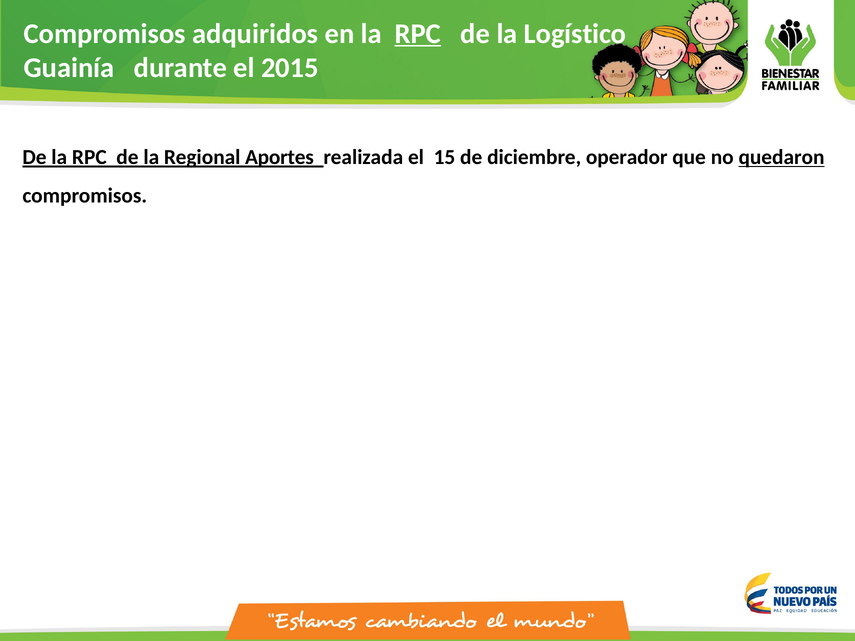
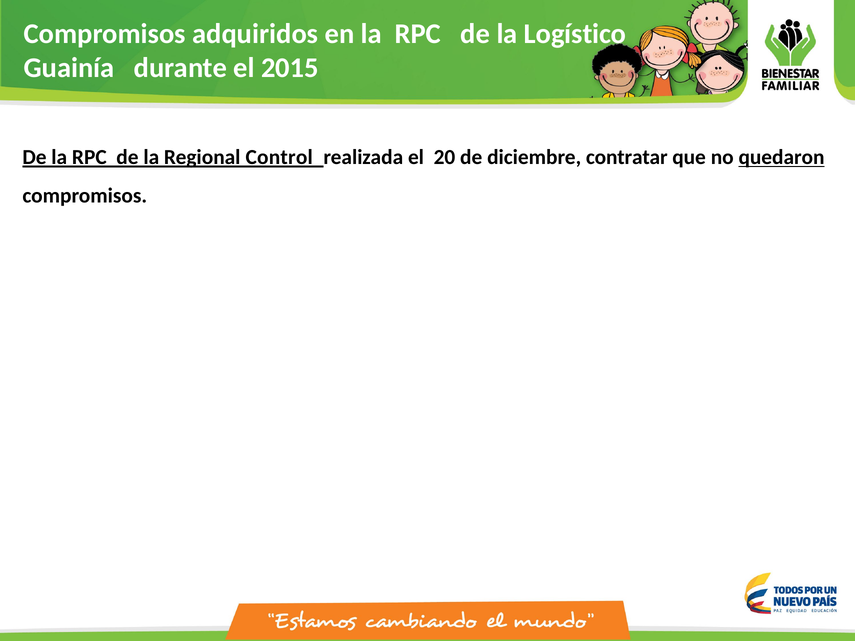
RPC underline: present -> none (418, 34)
Aportes: Aportes -> Control (279, 157)
15: 15 -> 20 (444, 157)
operador: operador -> contratar (627, 157)
